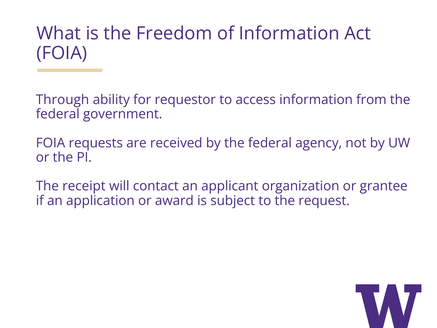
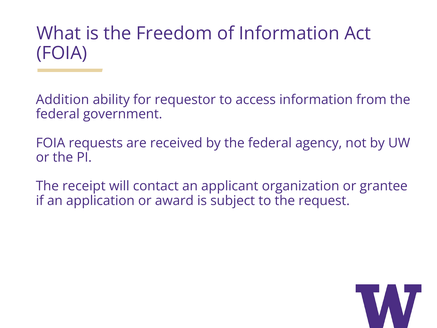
Through: Through -> Addition (63, 100)
